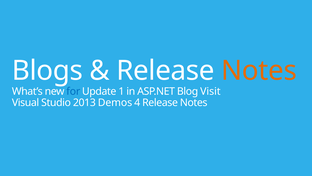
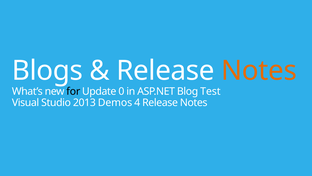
for colour: blue -> black (73, 91)
1: 1 -> 0 (121, 91)
Visit: Visit -> Test (210, 91)
